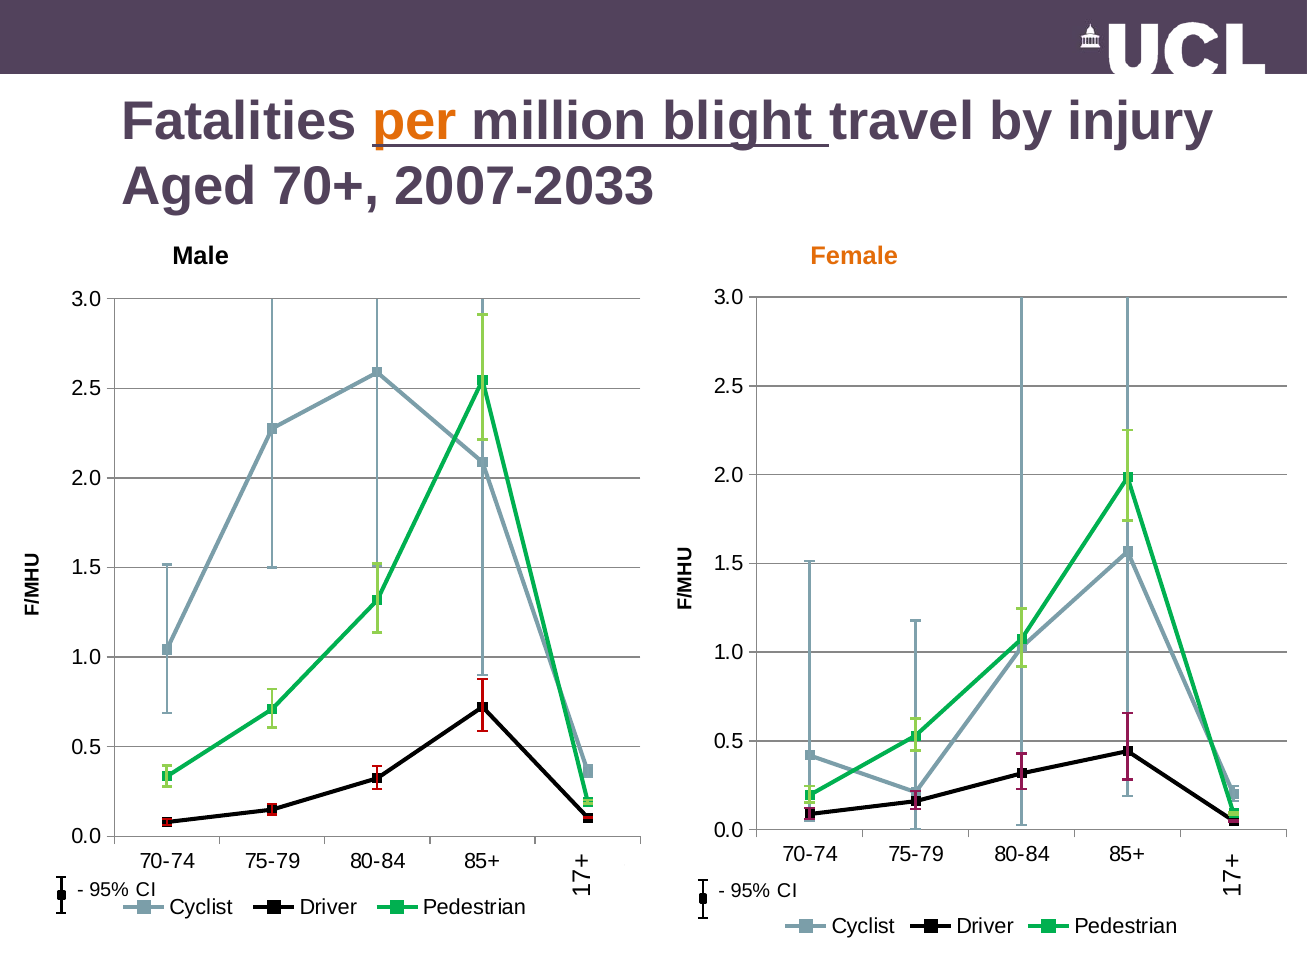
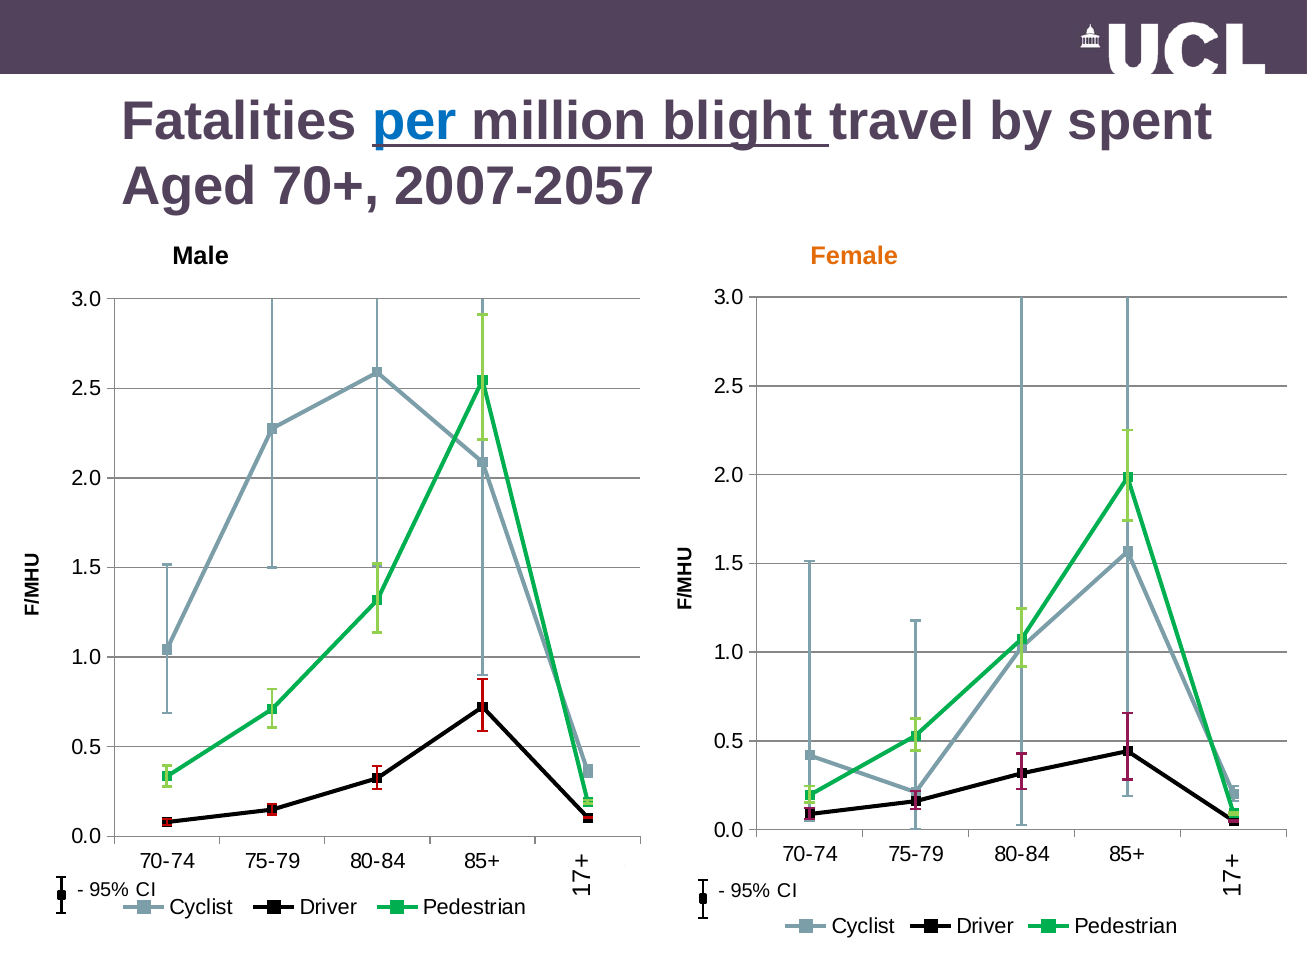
per colour: orange -> blue (415, 121)
injury: injury -> spent (1140, 121)
2007-2033: 2007-2033 -> 2007-2057 (525, 187)
